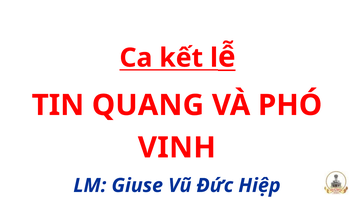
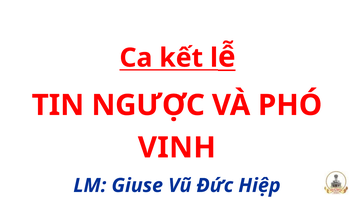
QUANG: QUANG -> NGƯỢC (148, 105)
